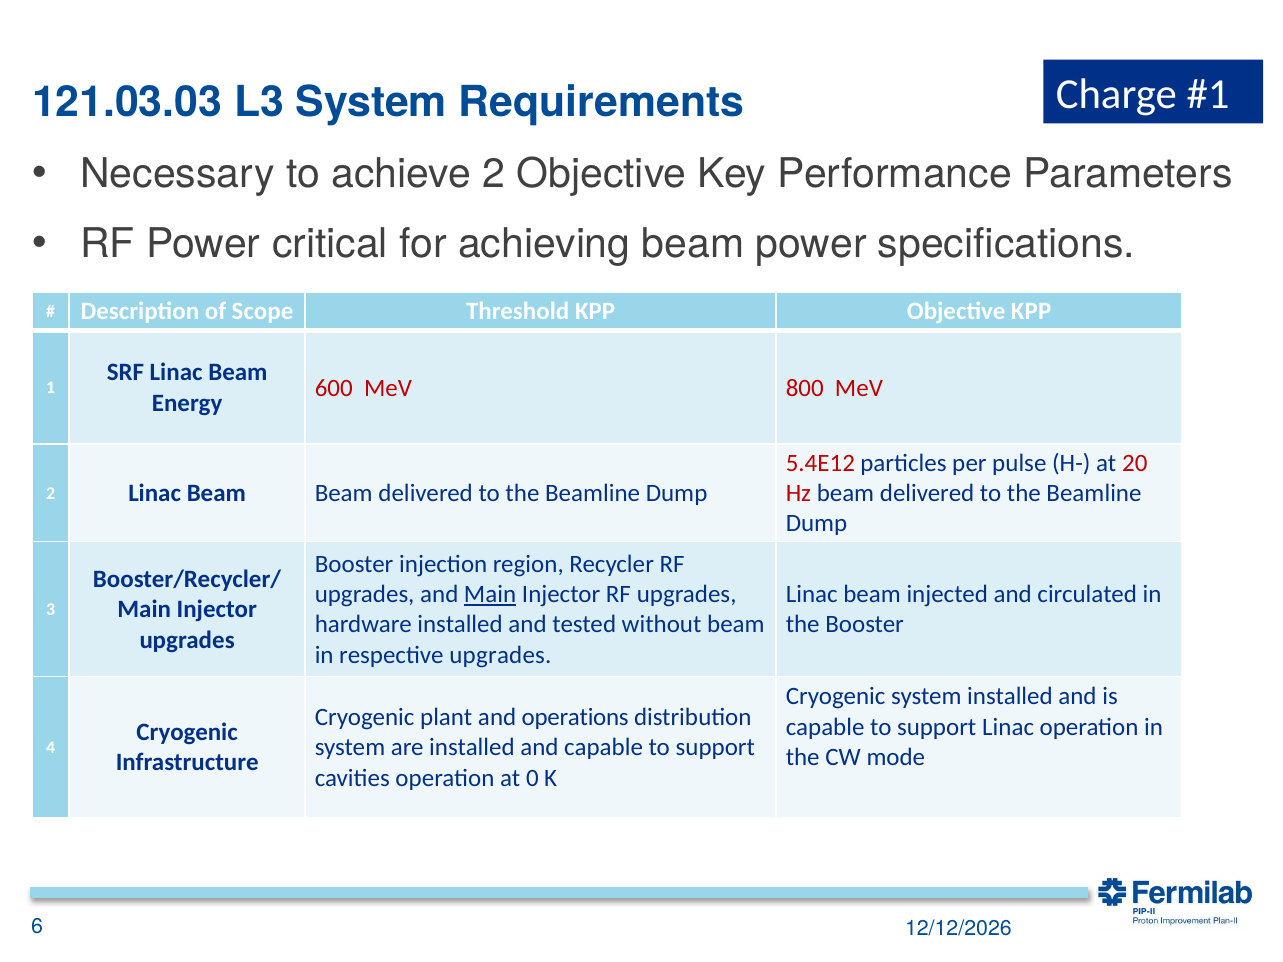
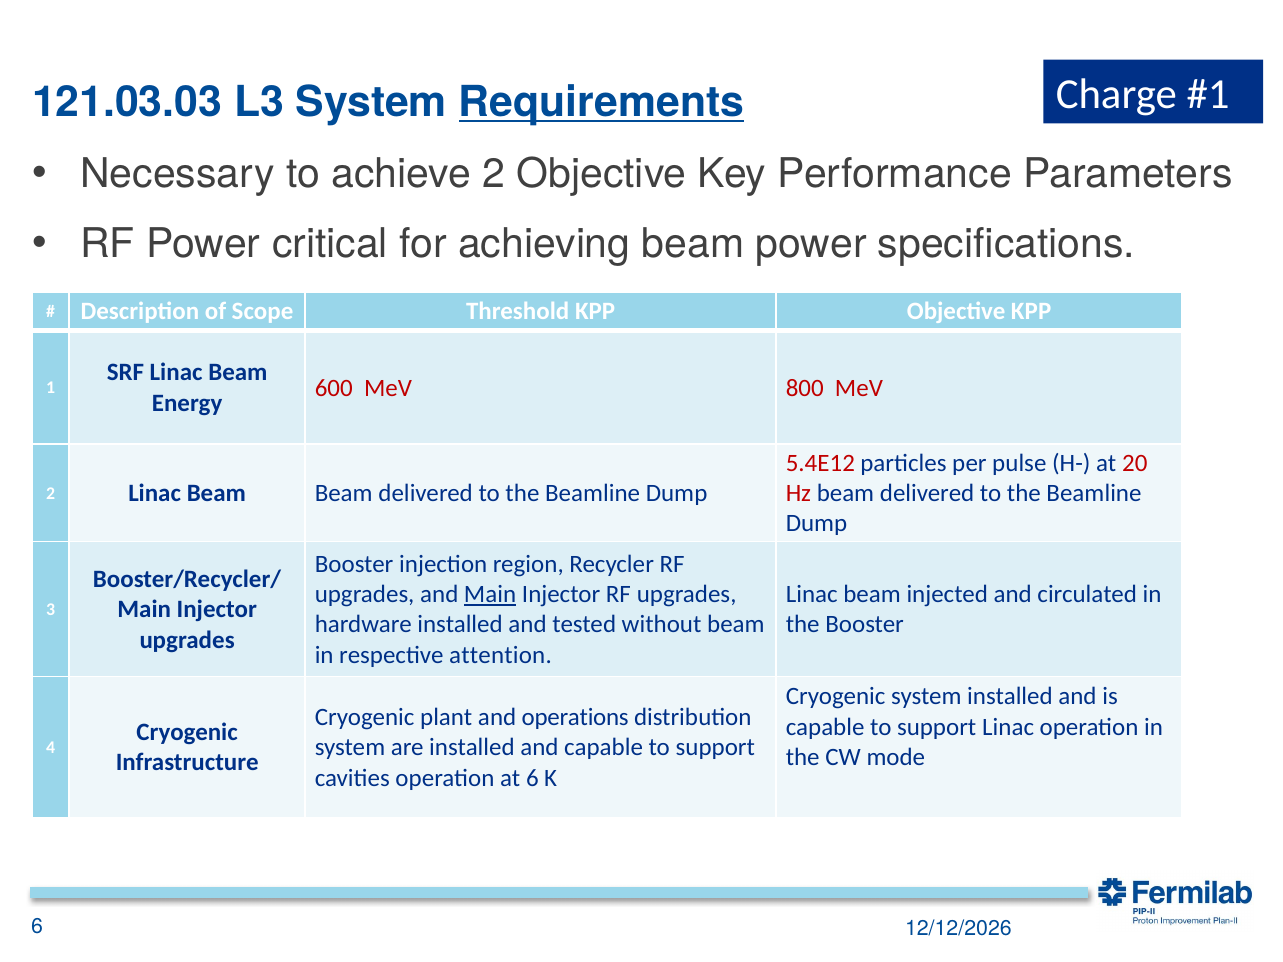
Requirements underline: none -> present (602, 103)
respective upgrades: upgrades -> attention (500, 655)
at 0: 0 -> 6 (532, 778)
